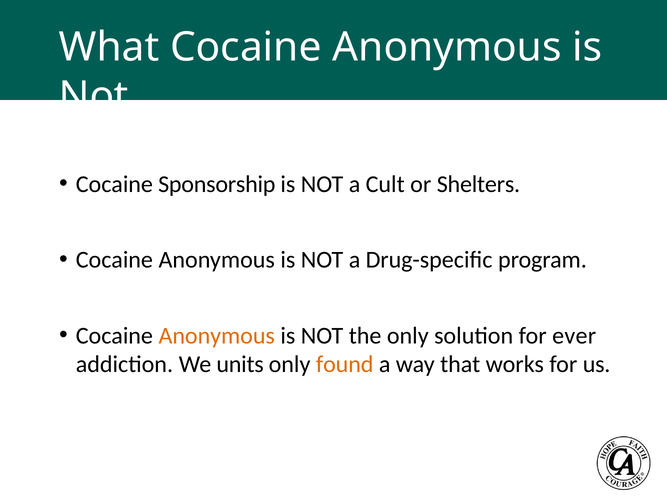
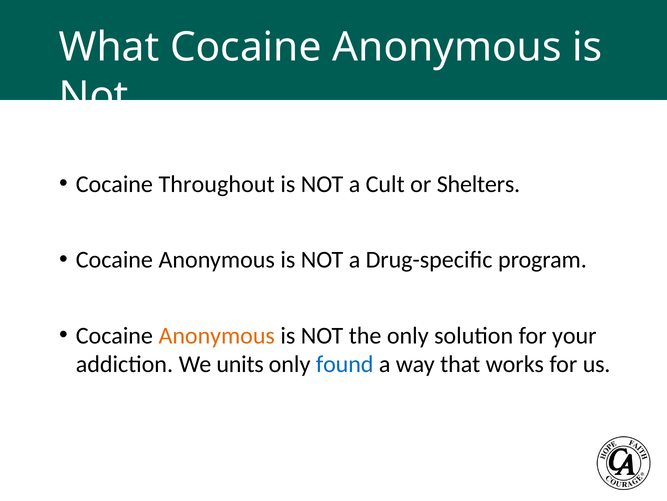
Sponsorship: Sponsorship -> Throughout (217, 184)
ever: ever -> your (574, 335)
found colour: orange -> blue (345, 364)
